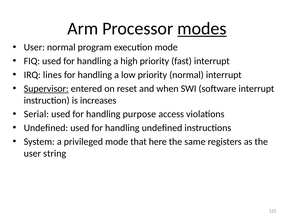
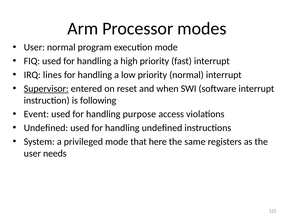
modes underline: present -> none (202, 28)
increases: increases -> following (98, 100)
Serial: Serial -> Event (36, 114)
string: string -> needs (55, 153)
